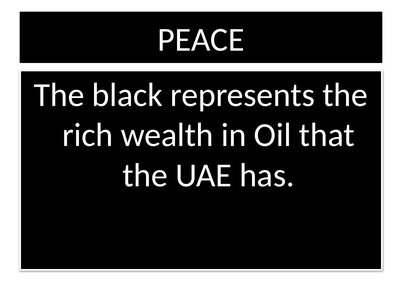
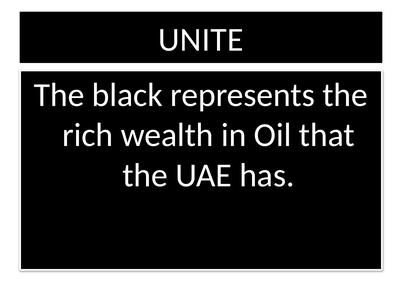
PEACE: PEACE -> UNITE (201, 40)
